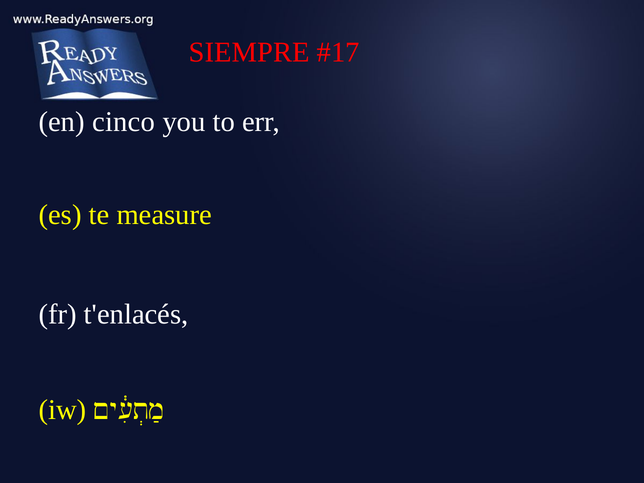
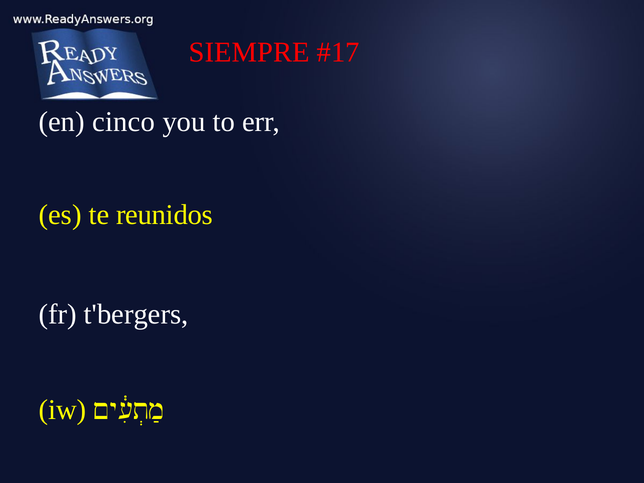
measure: measure -> reunidos (164, 215)
t'enlacés: t'enlacés -> t'bergers (136, 314)
